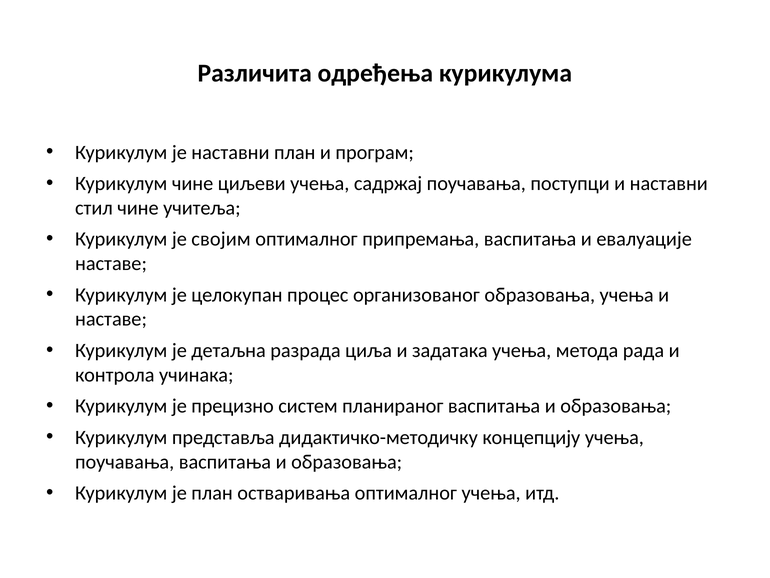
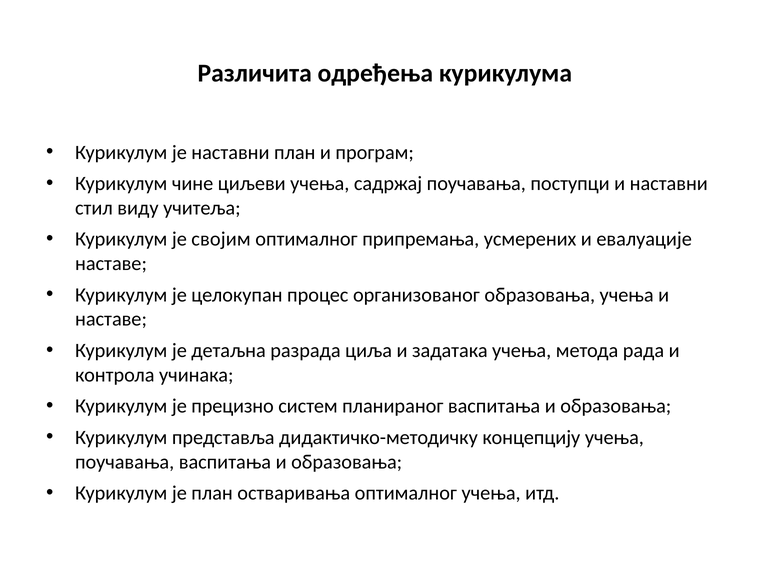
стил чине: чине -> виду (138, 208)
припремања васпитања: васпитања -> усмерених (530, 239)
